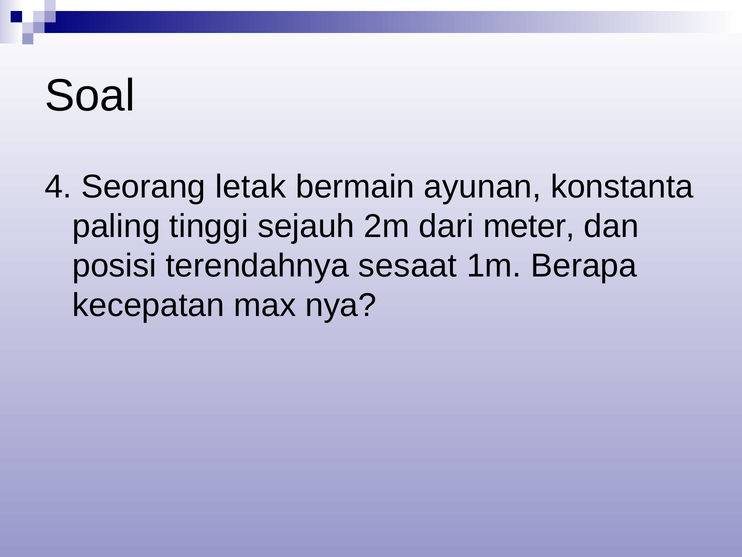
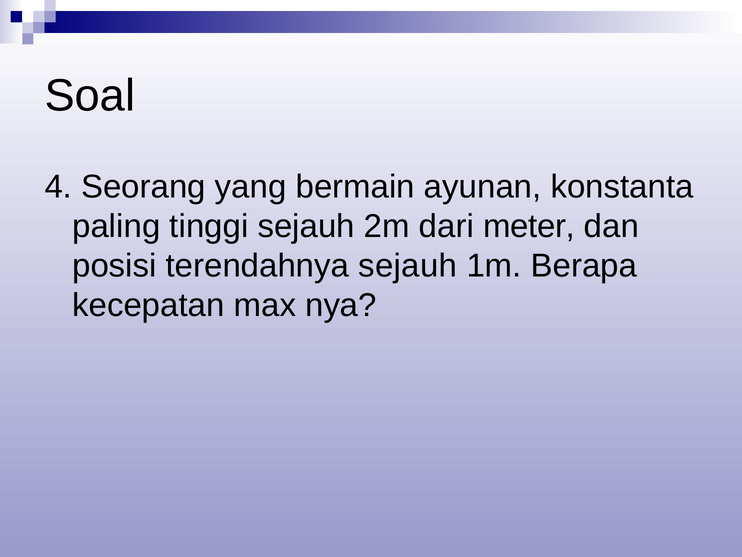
letak: letak -> yang (251, 187)
terendahnya sesaat: sesaat -> sejauh (408, 266)
